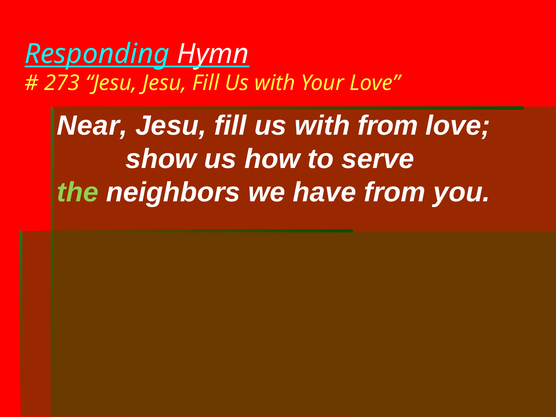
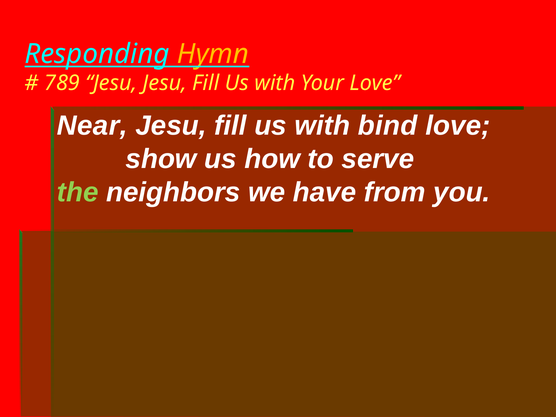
Hymn colour: white -> yellow (213, 54)
273: 273 -> 789 (62, 83)
with from: from -> bind (388, 126)
